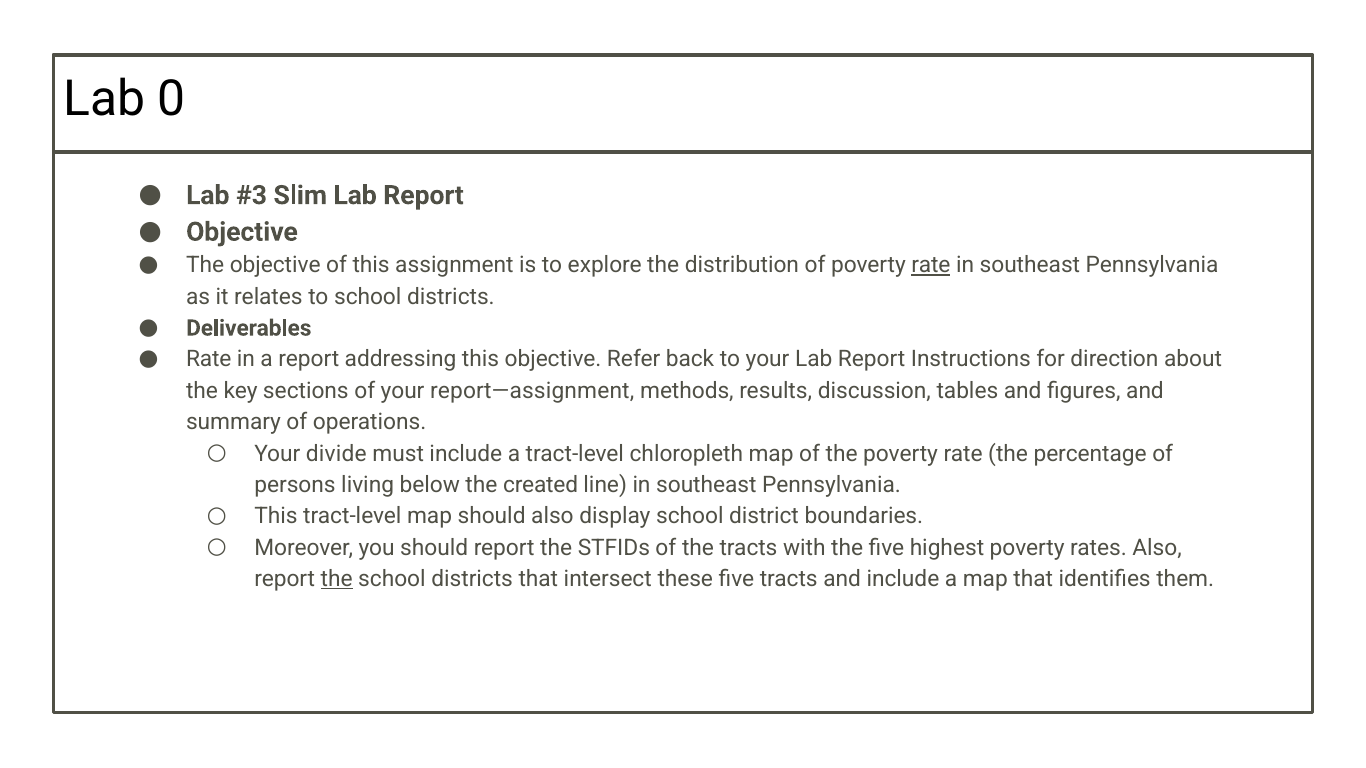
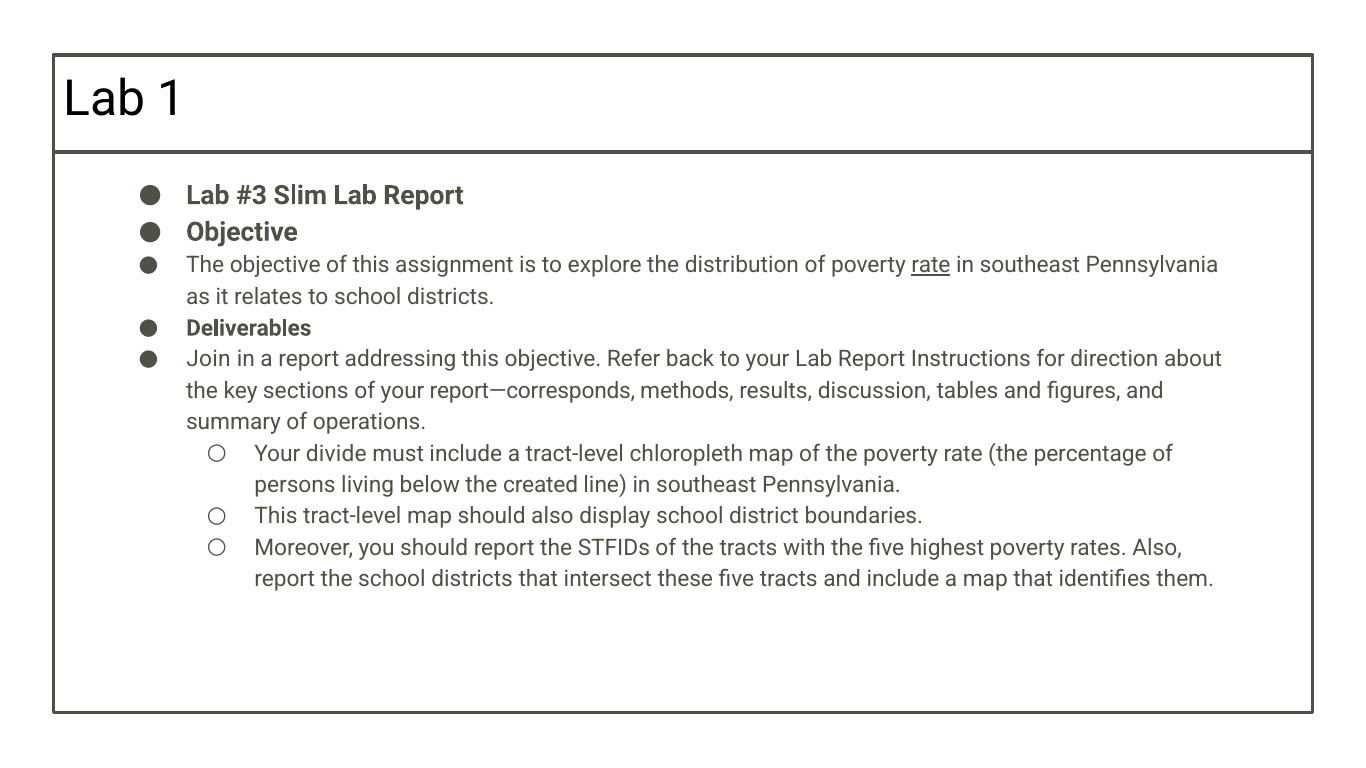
0: 0 -> 1 (172, 99)
Rate: Rate -> Join (209, 360)
report—assignment: report—assignment -> report—corresponds (532, 391)
the underline: present -> none (337, 579)
